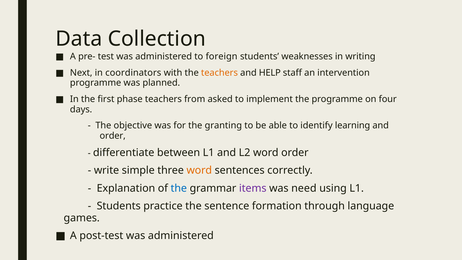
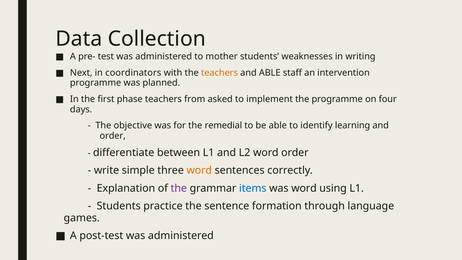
foreign: foreign -> mother (222, 57)
and HELP: HELP -> ABLE (270, 73)
granting: granting -> remedial (223, 125)
the colour: blue -> purple (179, 188)
items colour: purple -> blue (253, 188)
was need: need -> word (304, 188)
